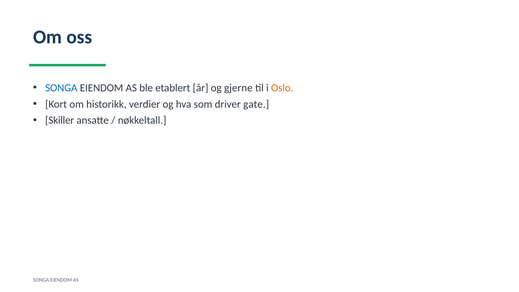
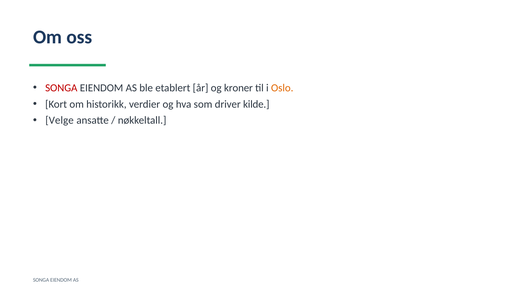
SONGA colour: blue -> red (61, 88)
gjerne: gjerne -> kroner (238, 88)
gate: gate -> kilde (256, 104)
Skiller: Skiller -> Velge (60, 120)
